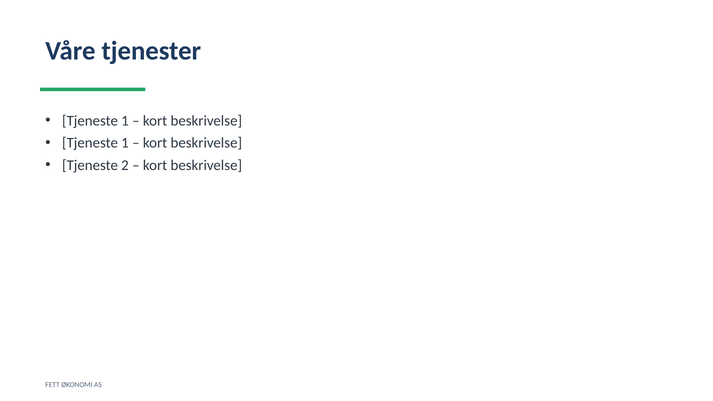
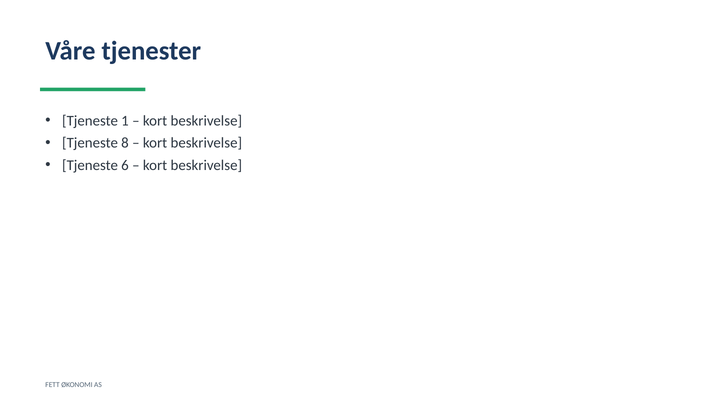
1: 1 -> 8 (125, 143)
2: 2 -> 6 (125, 165)
